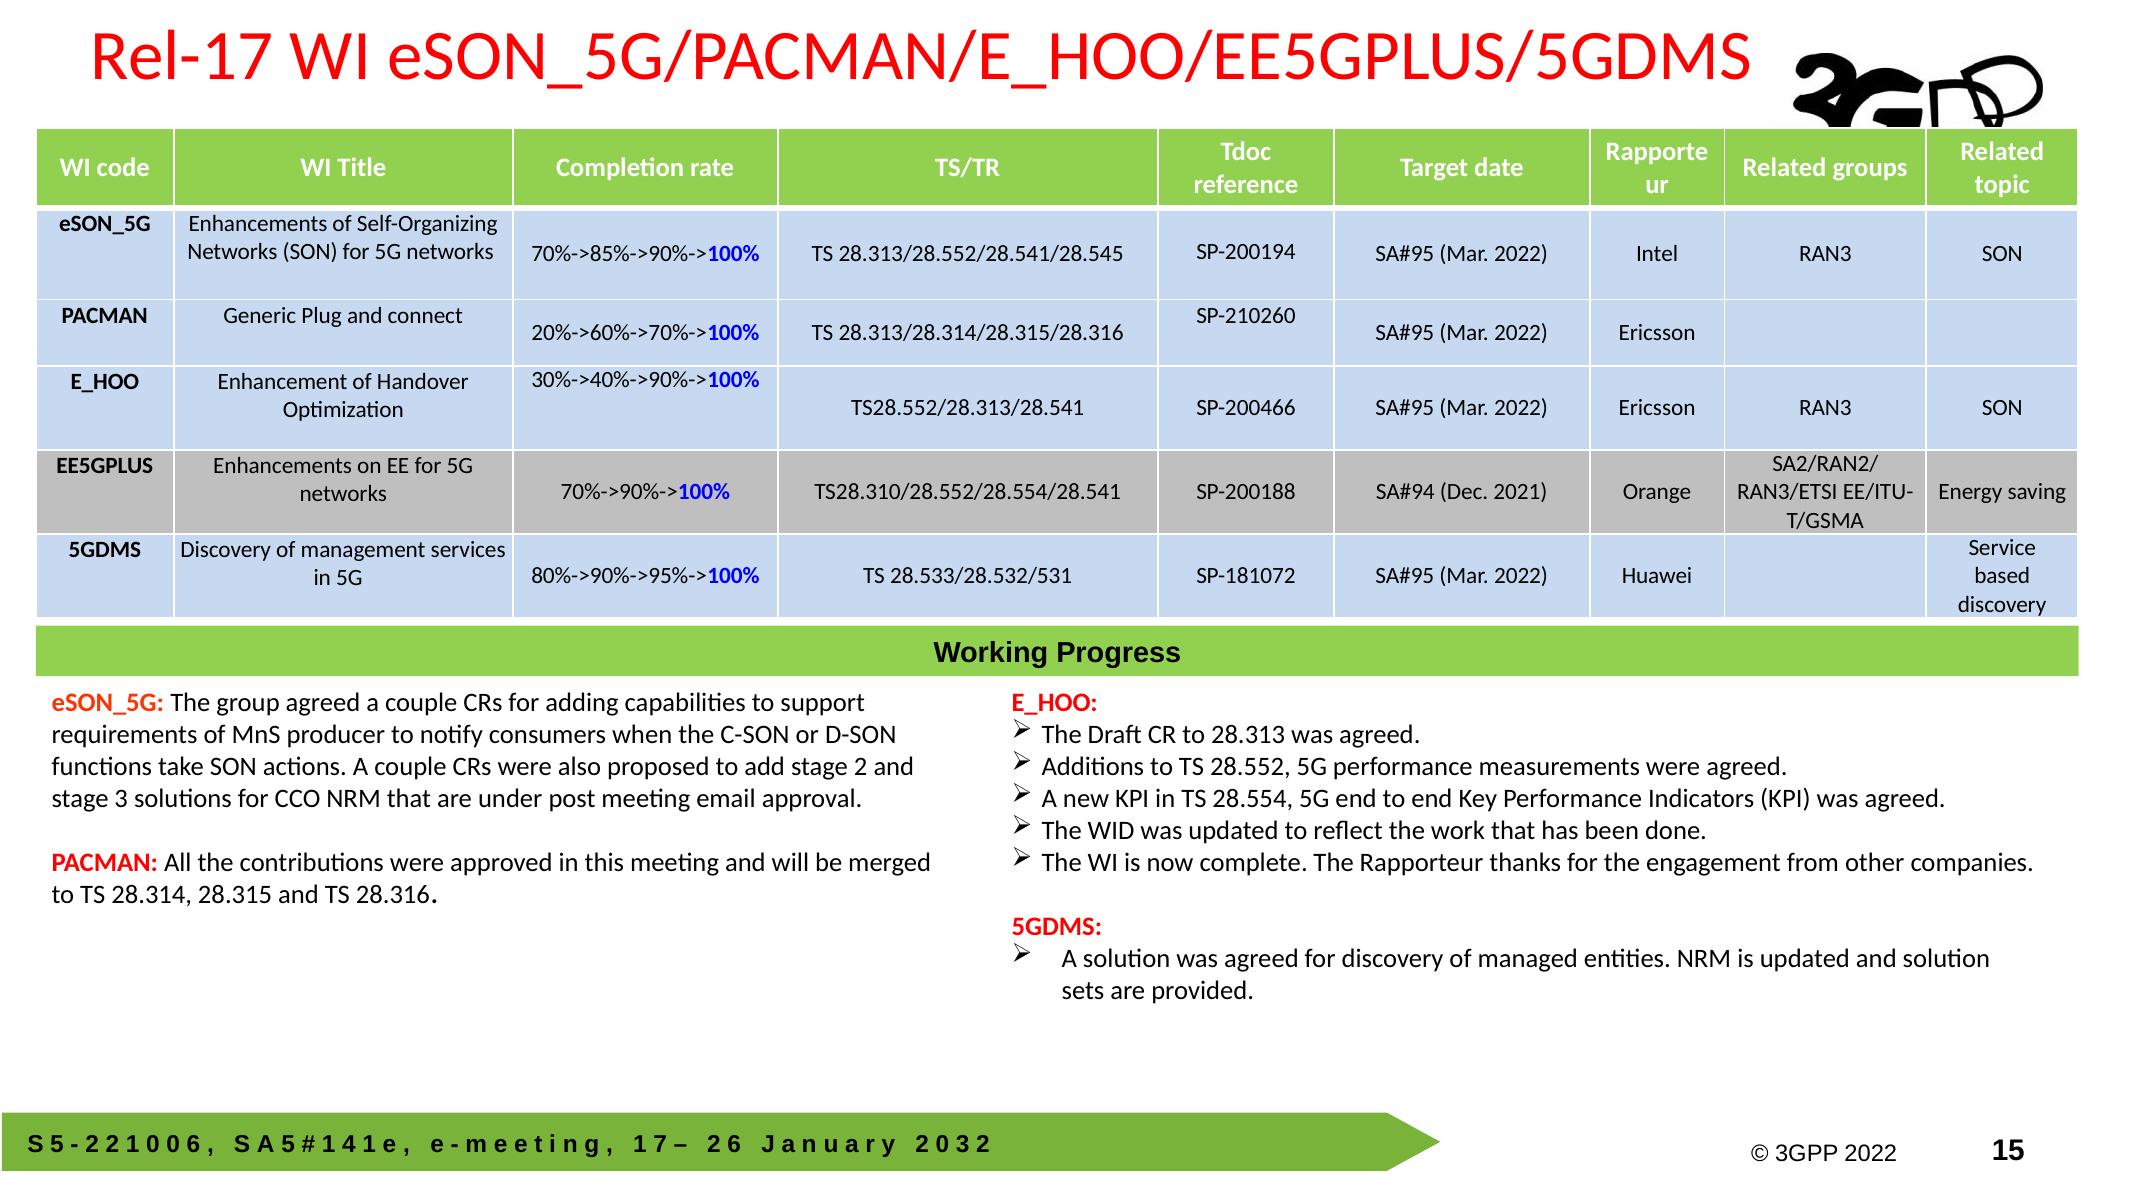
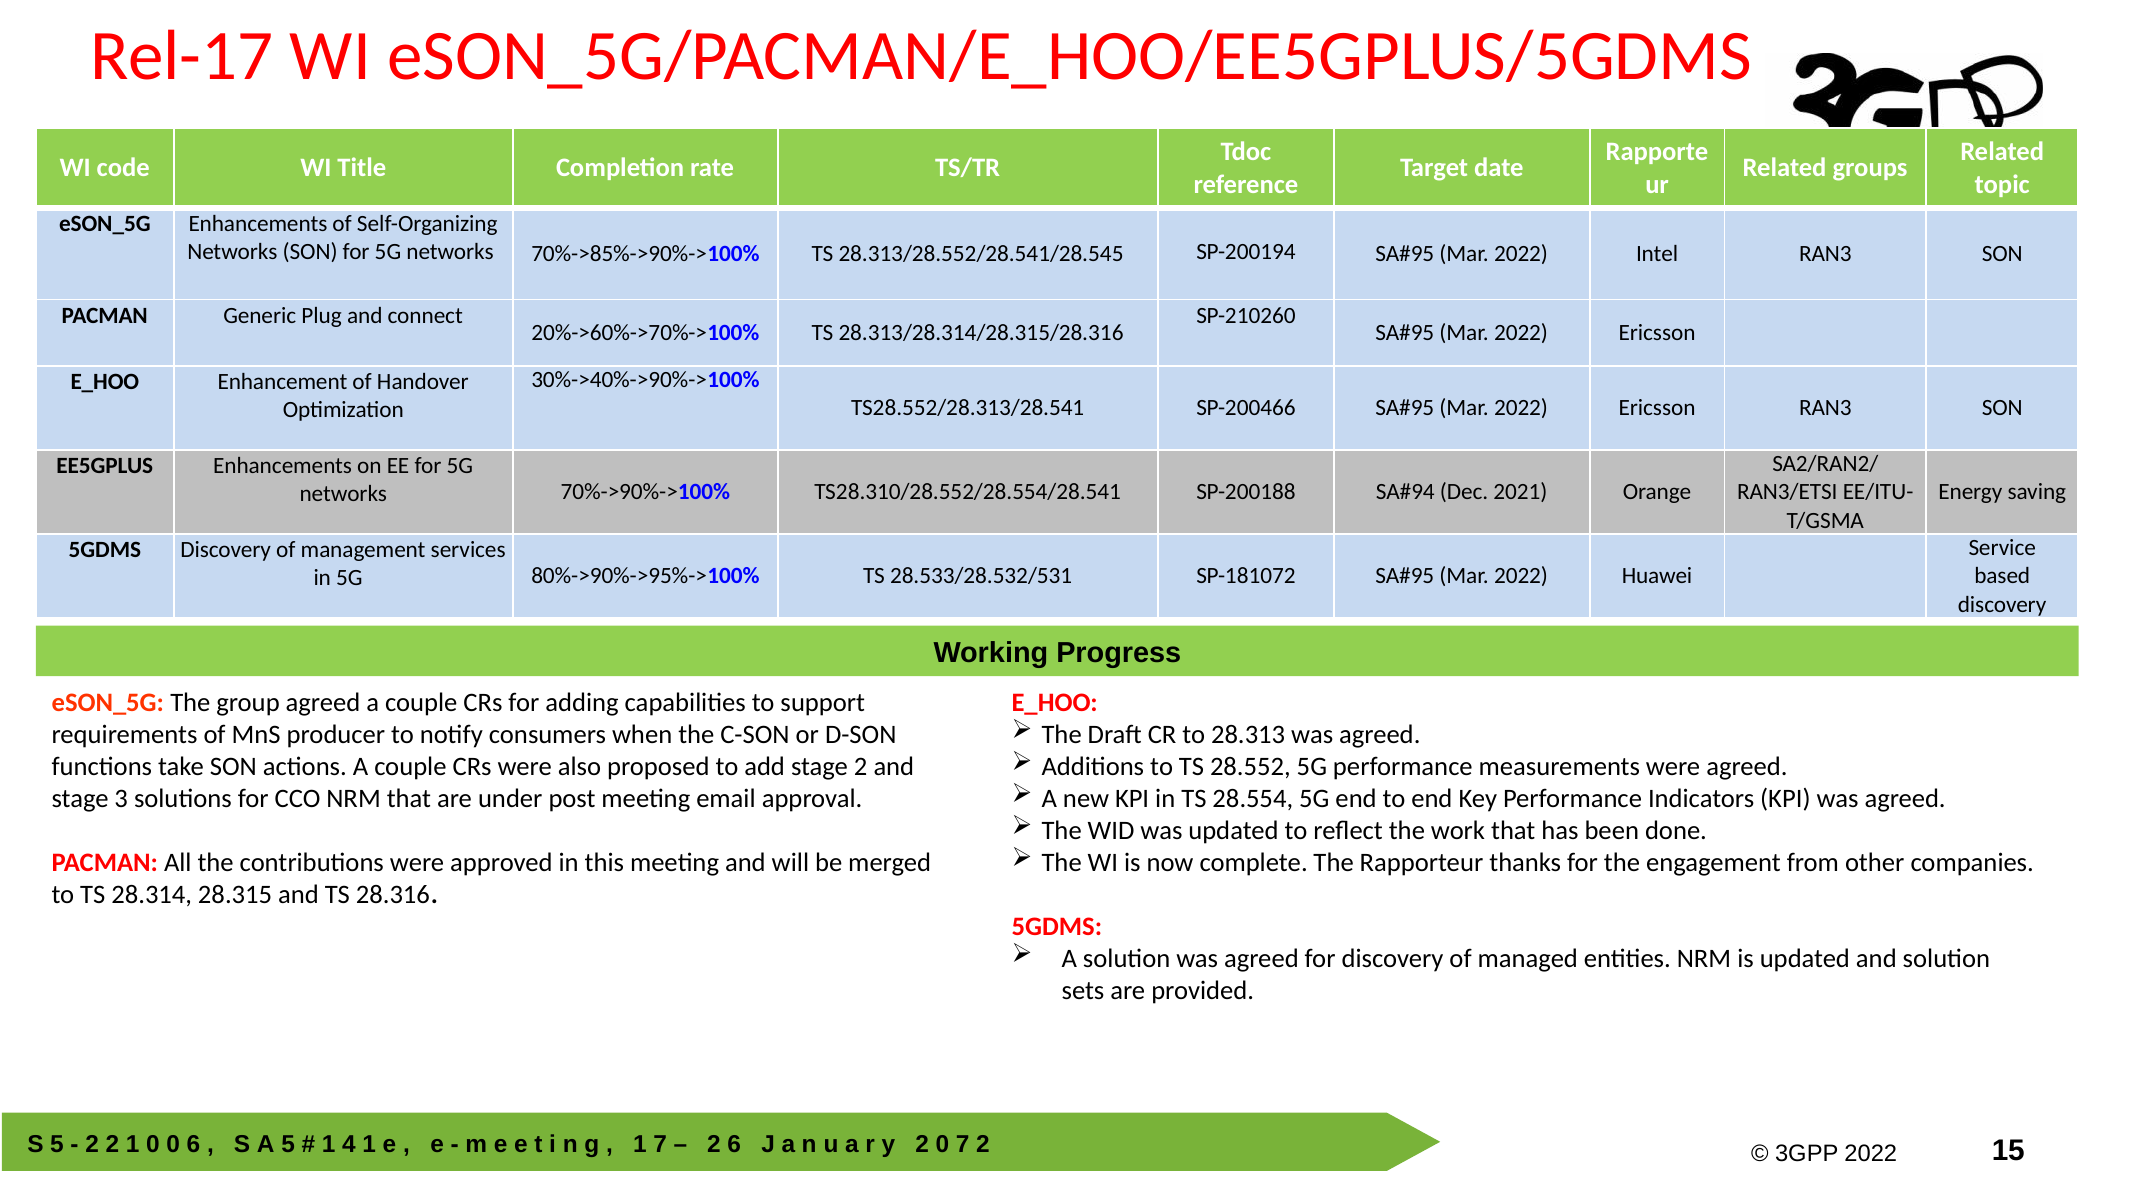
3: 3 -> 7 (963, 1145)
